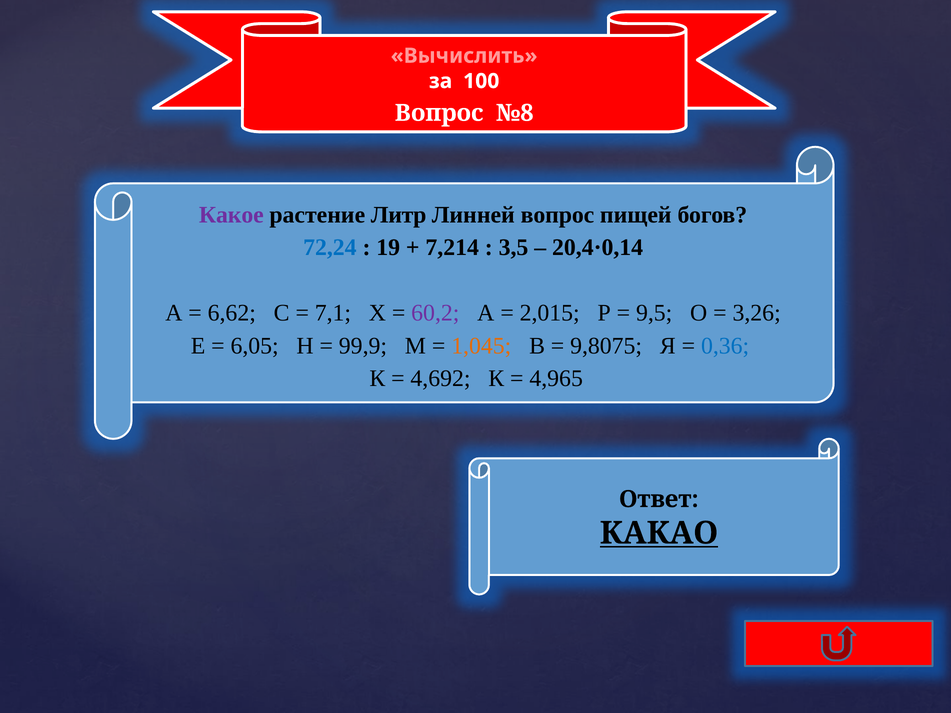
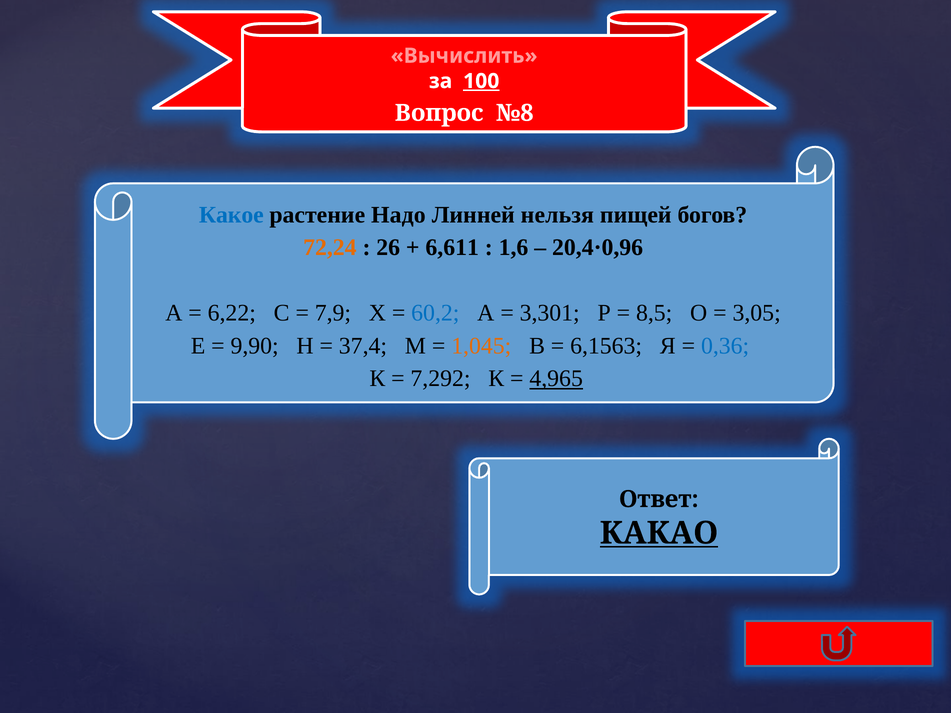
100 underline: none -> present (481, 81)
Какое colour: purple -> blue (231, 215)
Литр: Литр -> Надо (398, 215)
Линней вопрос: вопрос -> нельзя (557, 215)
72,24 colour: blue -> orange (330, 248)
19: 19 -> 26 (388, 248)
7,214: 7,214 -> 6,611 (452, 248)
3,5: 3,5 -> 1,6 (514, 248)
20,4·0,14: 20,4·0,14 -> 20,4·0,96 (598, 248)
6,62: 6,62 -> 6,22 (232, 313)
7,1: 7,1 -> 7,9 (333, 313)
60,2 colour: purple -> blue (435, 313)
2,015: 2,015 -> 3,301 (550, 313)
9,5: 9,5 -> 8,5 (654, 313)
3,26: 3,26 -> 3,05 (757, 313)
6,05: 6,05 -> 9,90 (255, 346)
99,9: 99,9 -> 37,4 (363, 346)
9,8075: 9,8075 -> 6,1563 (606, 346)
4,692: 4,692 -> 7,292 (440, 379)
4,965 underline: none -> present (556, 379)
